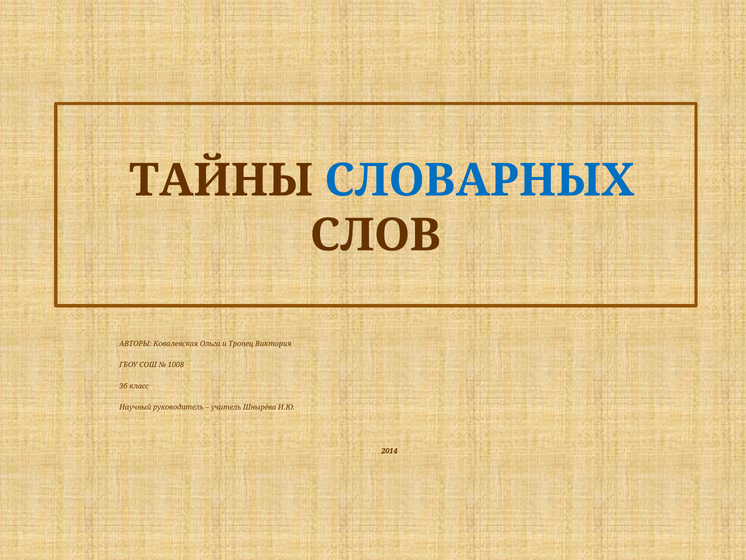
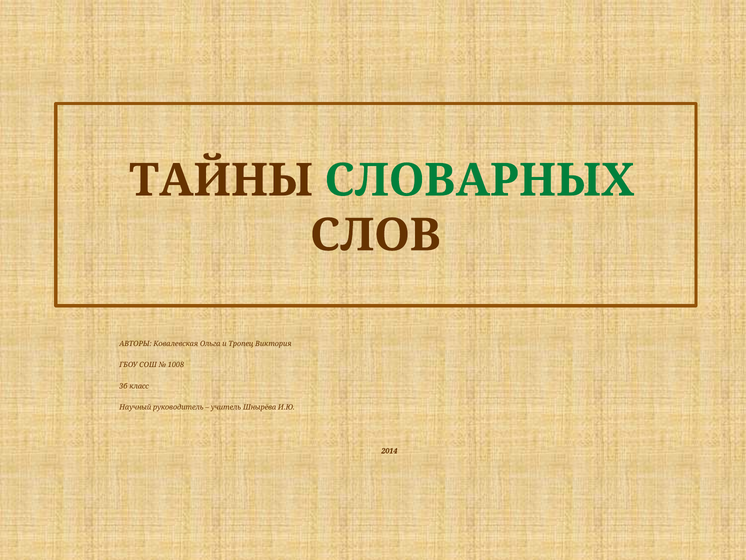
СЛОВАРНЫХ colour: blue -> green (480, 180)
